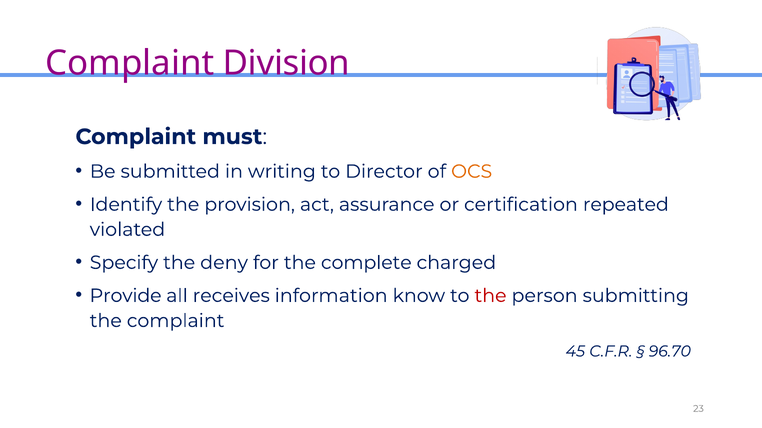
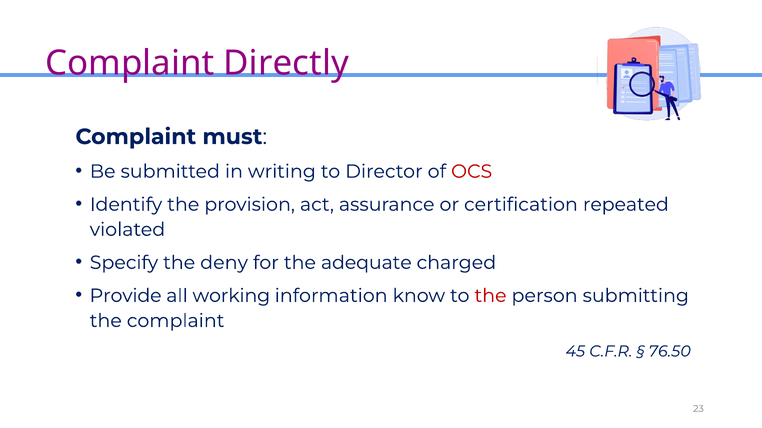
Division: Division -> Directly (286, 63)
OCS colour: orange -> red (472, 172)
complete: complete -> adequate (366, 263)
receives: receives -> working (231, 296)
96.70: 96.70 -> 76.50 (670, 352)
